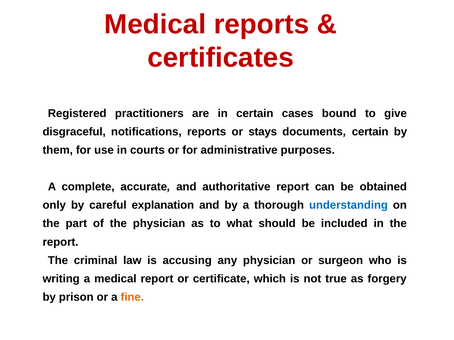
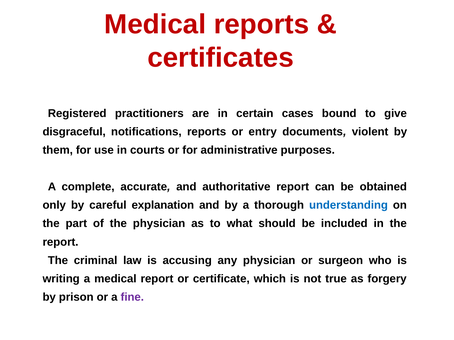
stays: stays -> entry (263, 132)
documents certain: certain -> violent (370, 132)
fine colour: orange -> purple (132, 297)
